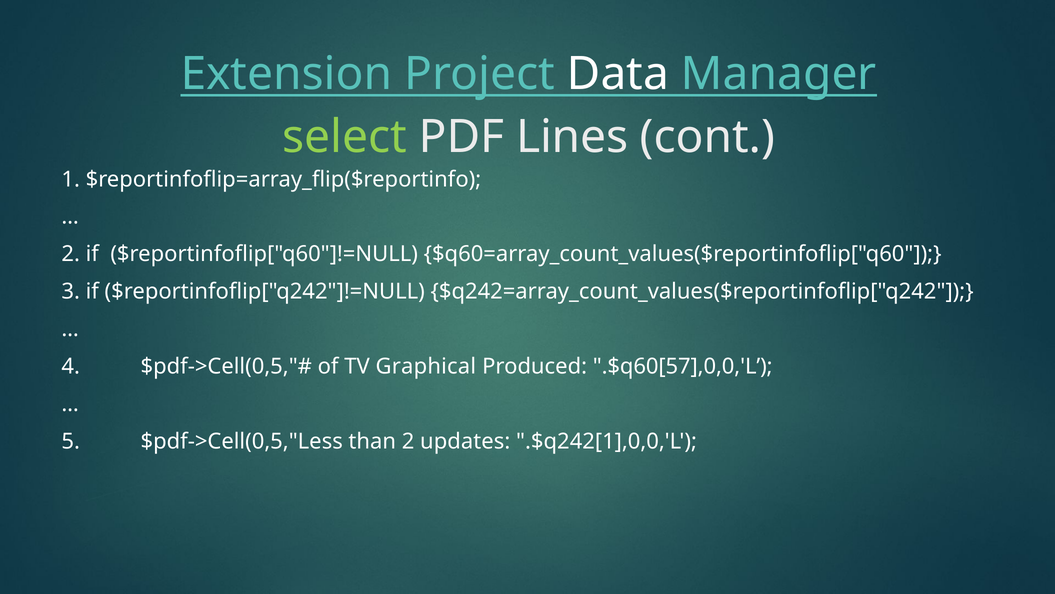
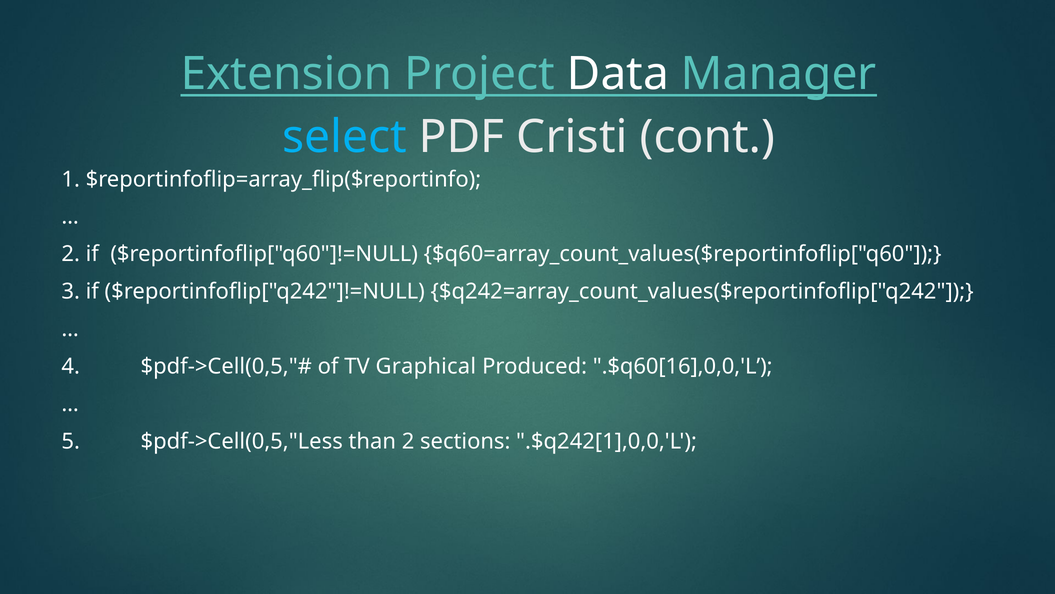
select colour: light green -> light blue (344, 137)
Lines: Lines -> Cristi (572, 137)
.$q60[57],0,0,'L: .$q60[57],0,0,'L -> .$q60[16],0,0,'L (683, 366)
updates: updates -> sections (465, 441)
